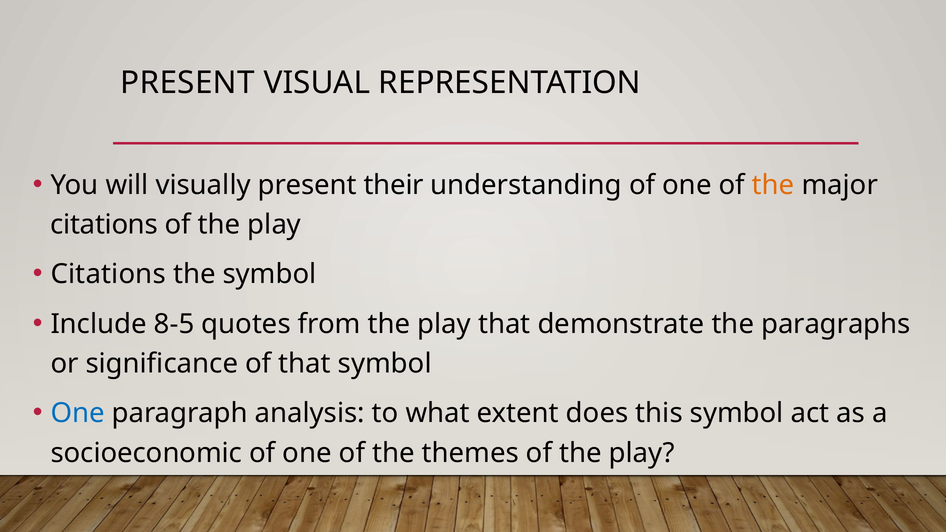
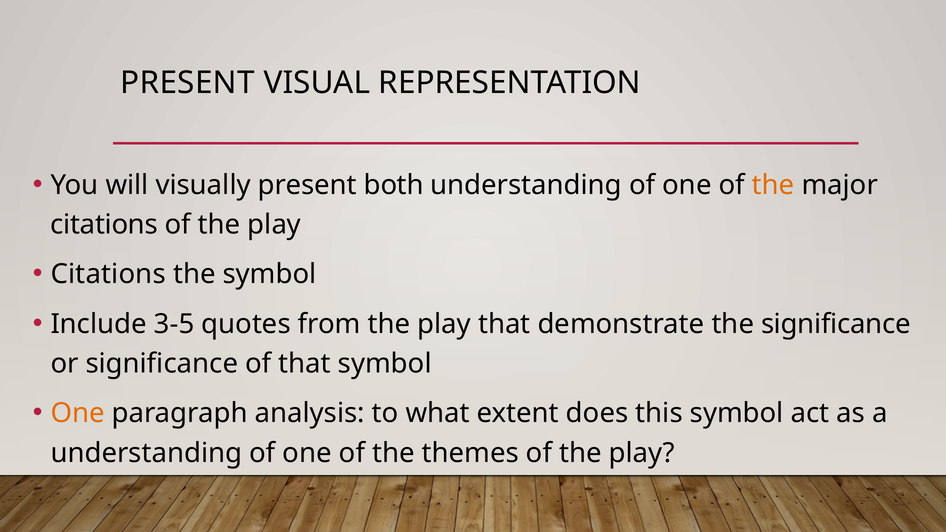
their: their -> both (394, 185)
8-5: 8-5 -> 3-5 (174, 324)
the paragraphs: paragraphs -> significance (836, 324)
One colour: blue -> orange (78, 413)
socioeconomic: socioeconomic -> understanding (146, 453)
